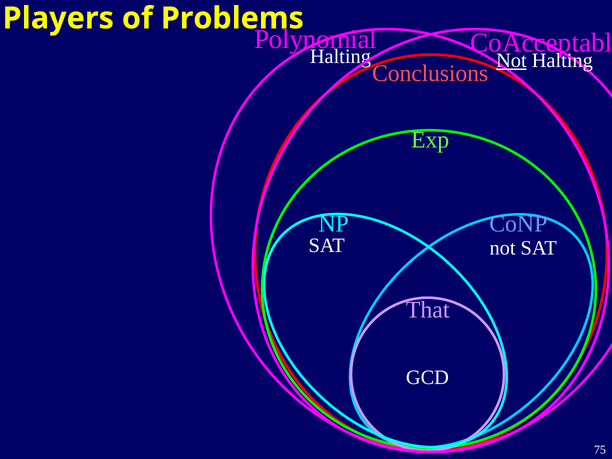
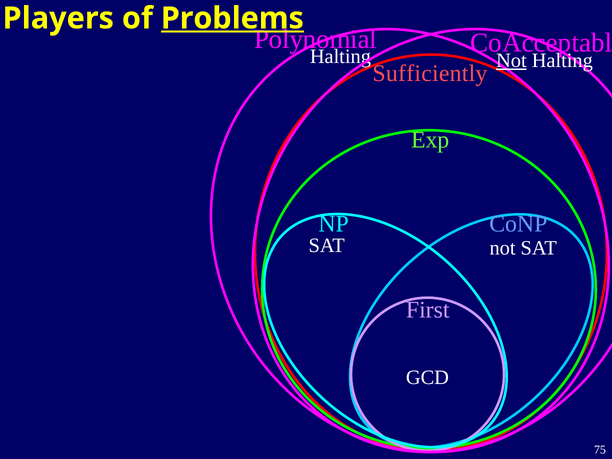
Problems underline: none -> present (232, 18)
Conclusions: Conclusions -> Sufficiently (430, 74)
That: That -> First (428, 310)
